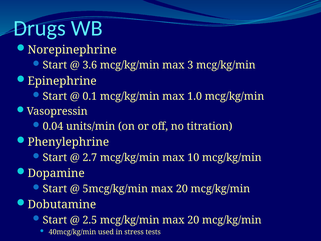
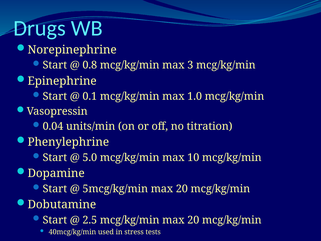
3.6: 3.6 -> 0.8 (90, 65)
2.7: 2.7 -> 5.0 (90, 157)
